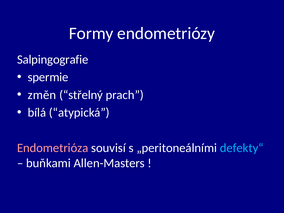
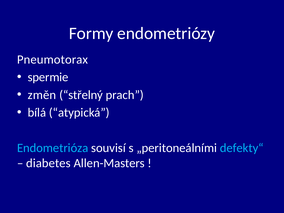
Salpingografie: Salpingografie -> Pneumotorax (53, 60)
Endometrióza colour: pink -> light blue (53, 148)
buňkami: buňkami -> diabetes (48, 163)
